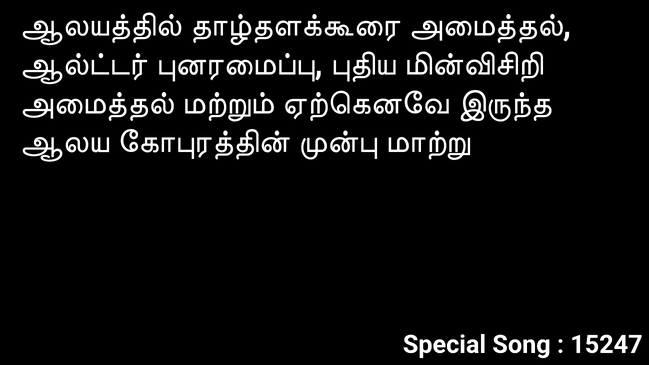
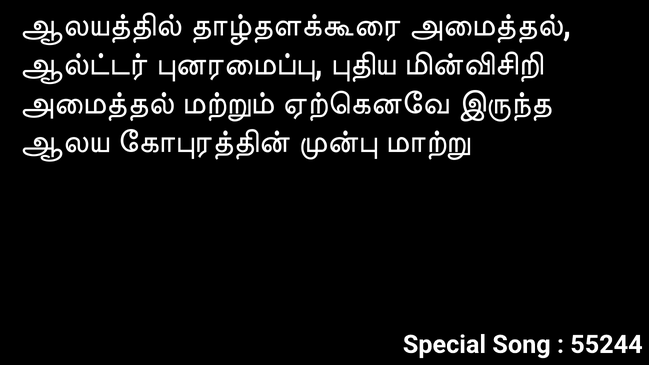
15247: 15247 -> 55244 (606, 345)
